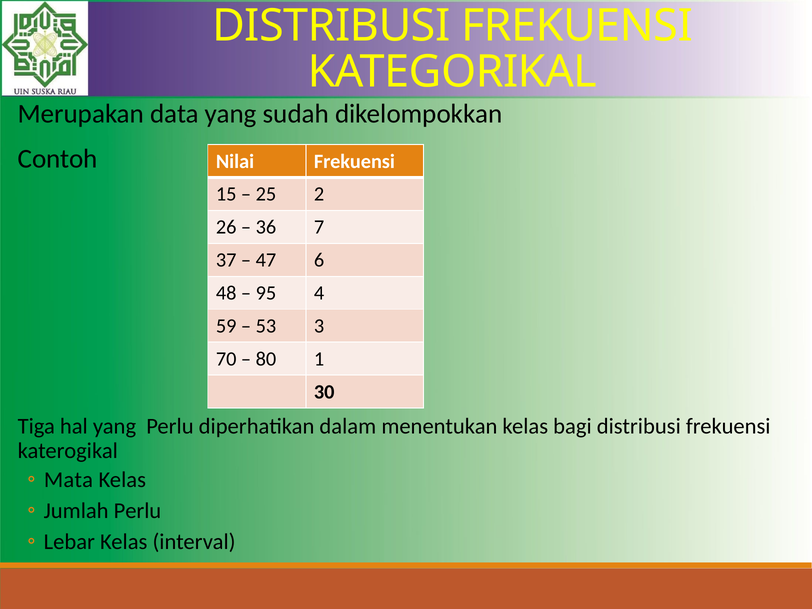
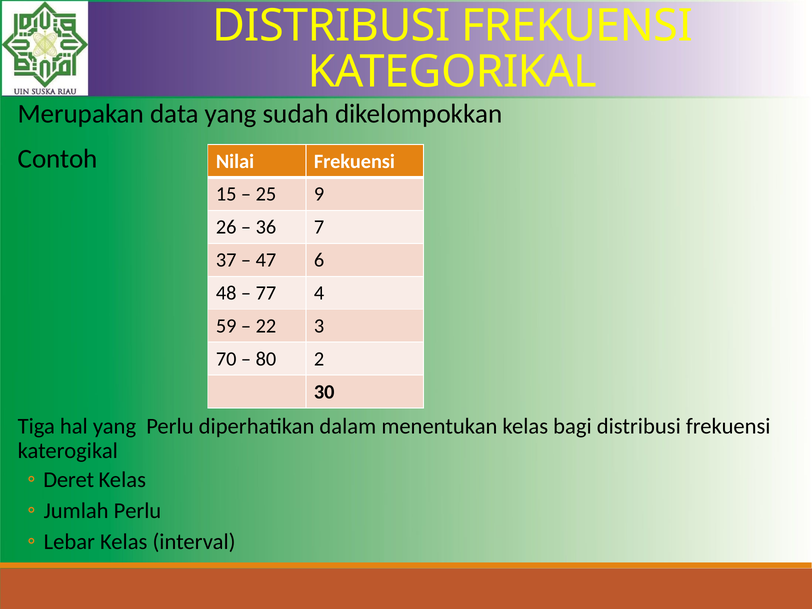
2: 2 -> 9 (319, 194)
95: 95 -> 77 (266, 293)
53: 53 -> 22 (266, 326)
1: 1 -> 2 (319, 359)
Mata: Mata -> Deret (69, 480)
